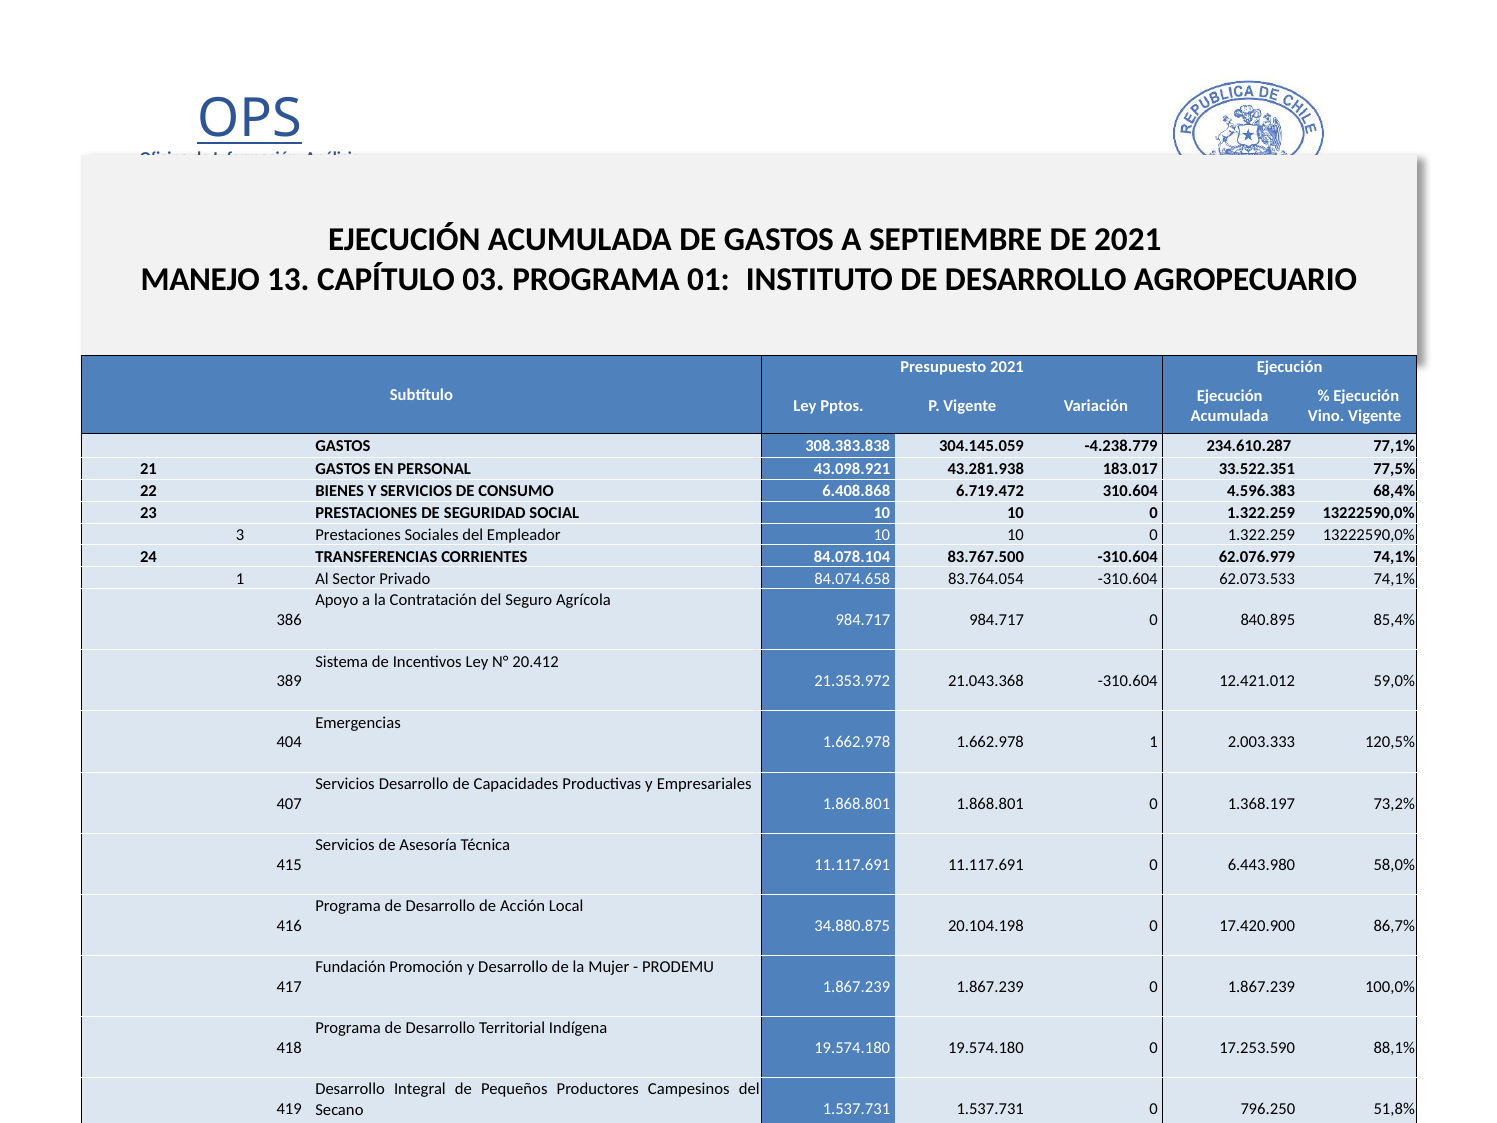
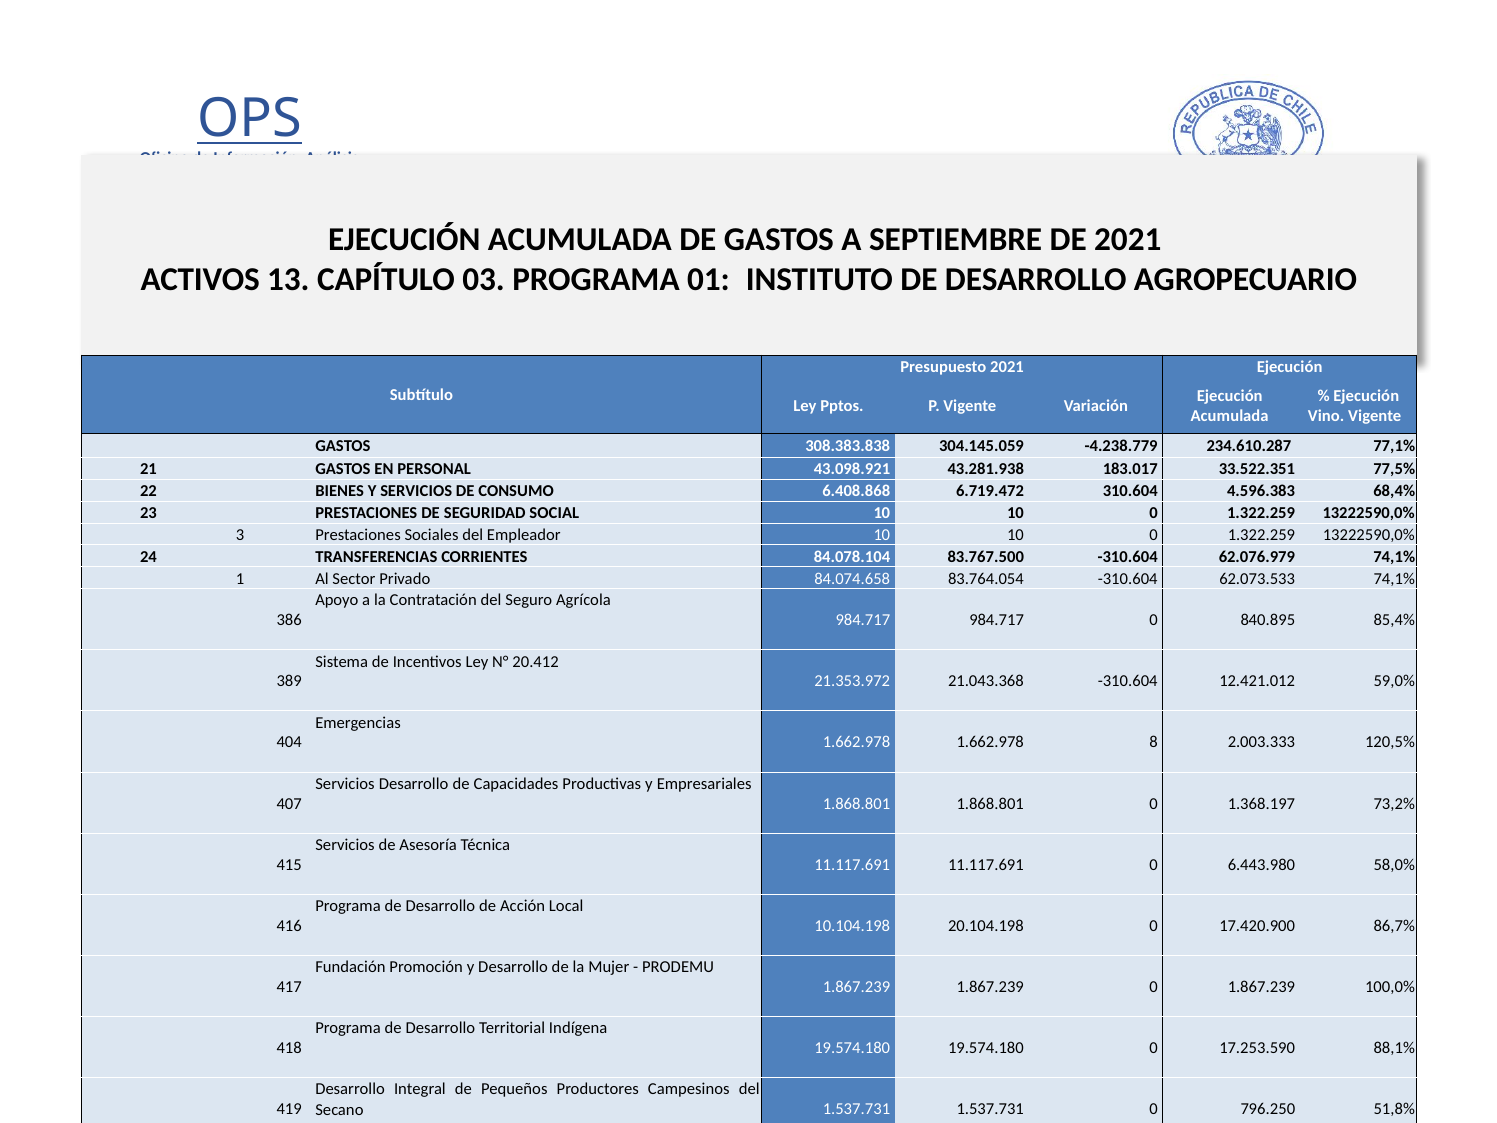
MANEJO: MANEJO -> ACTIVOS (200, 279)
1.662.978 1: 1 -> 8 (1154, 742)
34.880.875: 34.880.875 -> 10.104.198 (852, 926)
